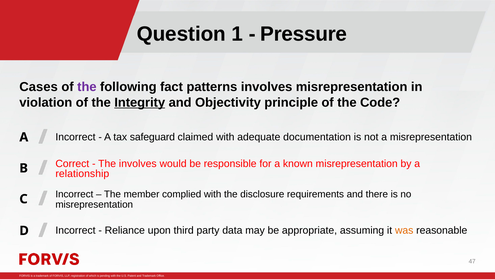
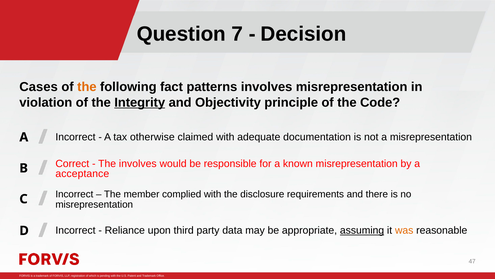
1: 1 -> 7 (237, 34)
Pressure: Pressure -> Decision (304, 34)
the colour: purple -> orange (87, 87)
safeguard: safeguard -> otherwise (152, 137)
relationship: relationship -> acceptance (82, 173)
assuming underline: none -> present (362, 230)
